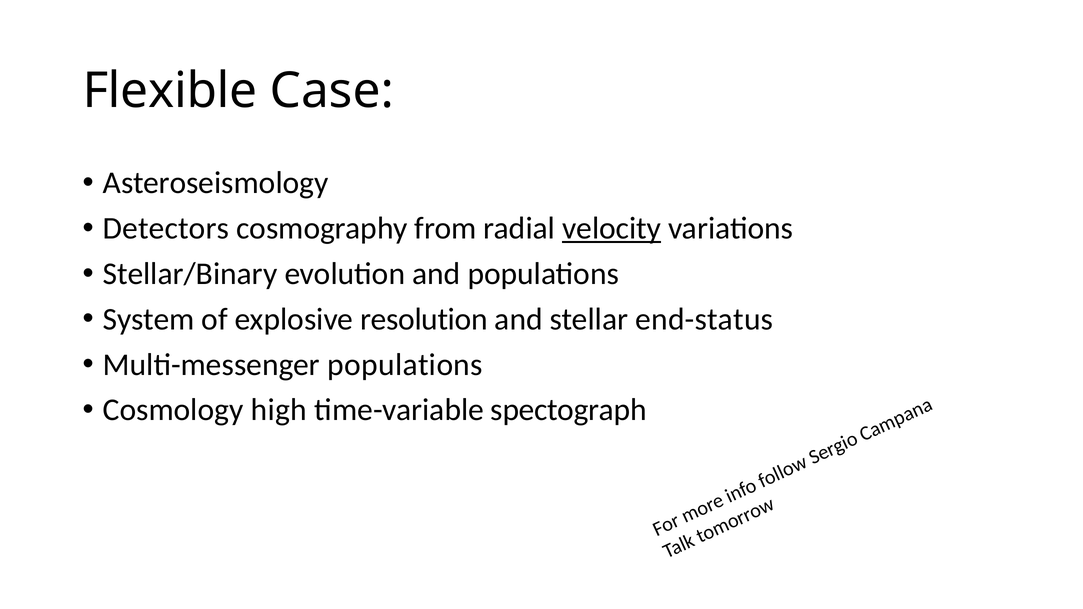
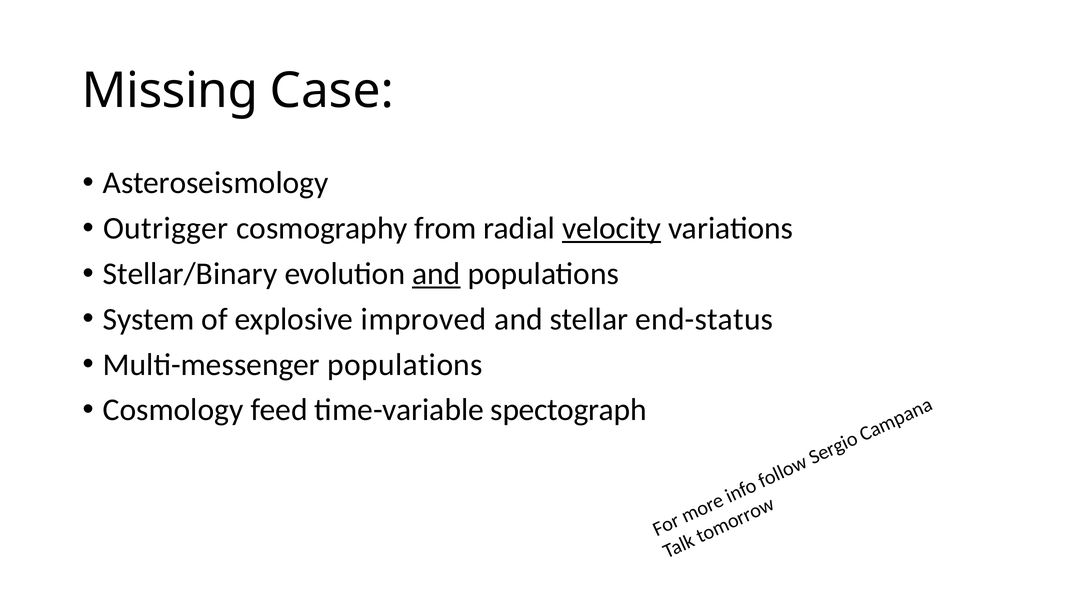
Flexible: Flexible -> Missing (170, 91)
Detectors: Detectors -> Outrigger (166, 229)
and underline: none -> present (436, 274)
resolution: resolution -> improved (424, 319)
high: high -> feed (279, 410)
